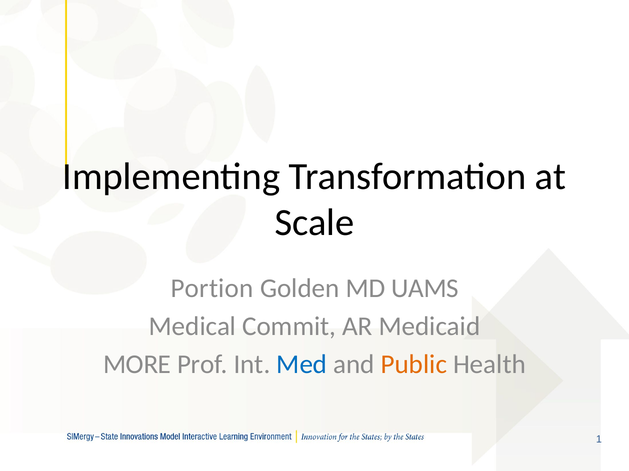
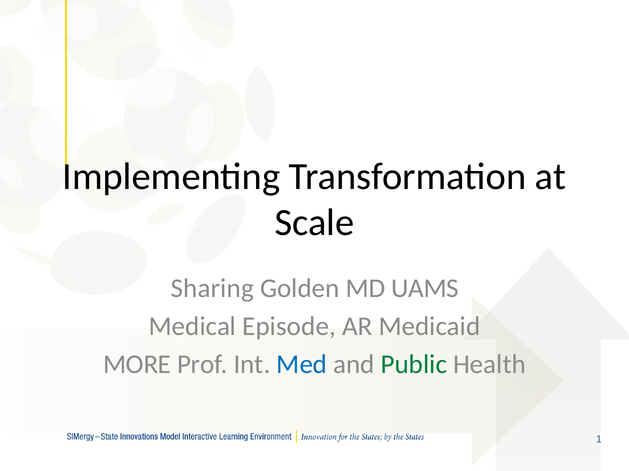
Portion: Portion -> Sharing (212, 289)
Commit: Commit -> Episode (289, 327)
Public colour: orange -> green (414, 365)
